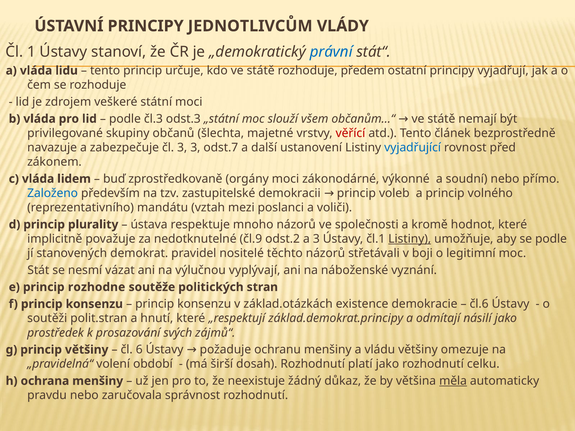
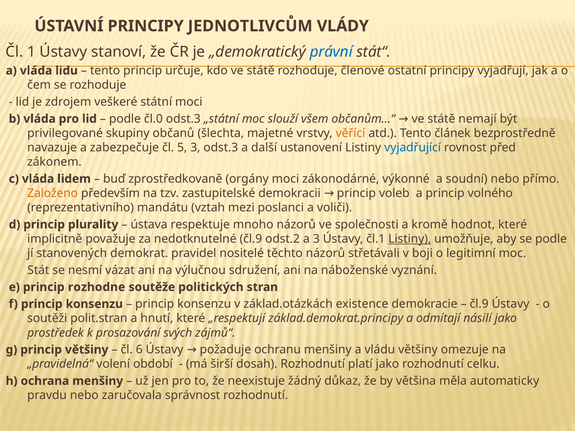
předem: předem -> členové (363, 71)
čl.3: čl.3 -> čl.0 (153, 119)
věřící colour: red -> orange (350, 133)
čl 3: 3 -> 5 (182, 148)
3 odst.7: odst.7 -> odst.3 (221, 148)
Založeno colour: blue -> orange (53, 193)
vyplývají: vyplývají -> sdružení (255, 270)
čl.6: čl.6 -> čl.9 (479, 304)
měla underline: present -> none (453, 381)
